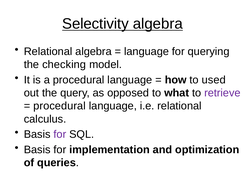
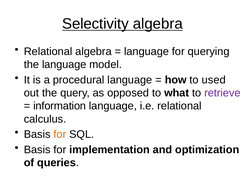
the checking: checking -> language (64, 64)
procedural: procedural -> information (60, 106)
for colour: purple -> orange (60, 134)
